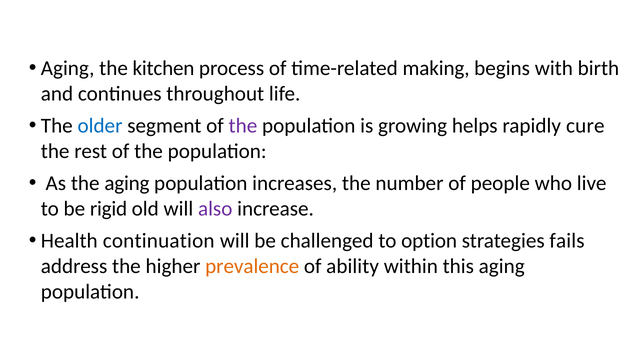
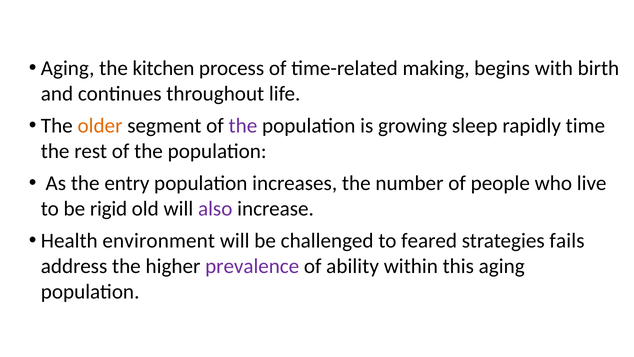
older colour: blue -> orange (100, 126)
helps: helps -> sleep (475, 126)
cure: cure -> time (585, 126)
the aging: aging -> entry (127, 183)
continuation: continuation -> environment (159, 241)
option: option -> feared (429, 241)
prevalence colour: orange -> purple (252, 266)
